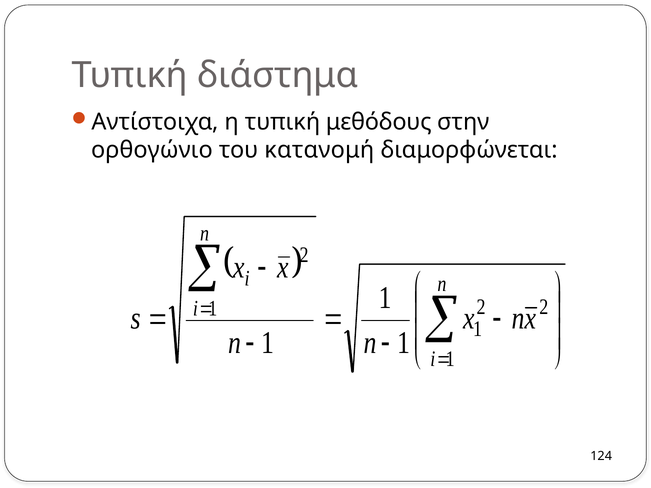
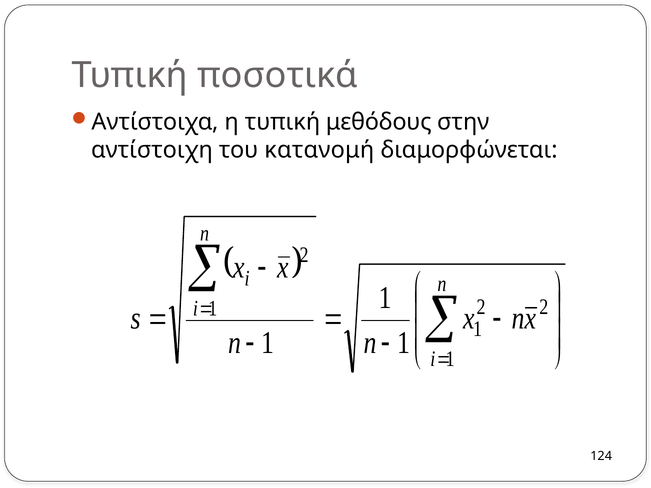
διάστημα: διάστημα -> ποσοτικά (278, 75)
ορθογώνιο: ορθογώνιο -> αντίστοιχη (152, 150)
